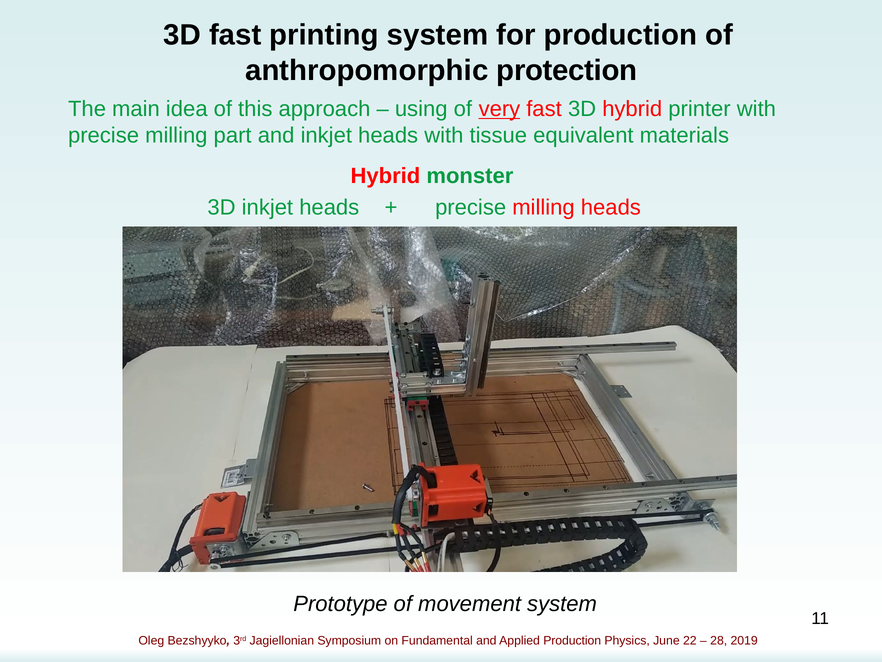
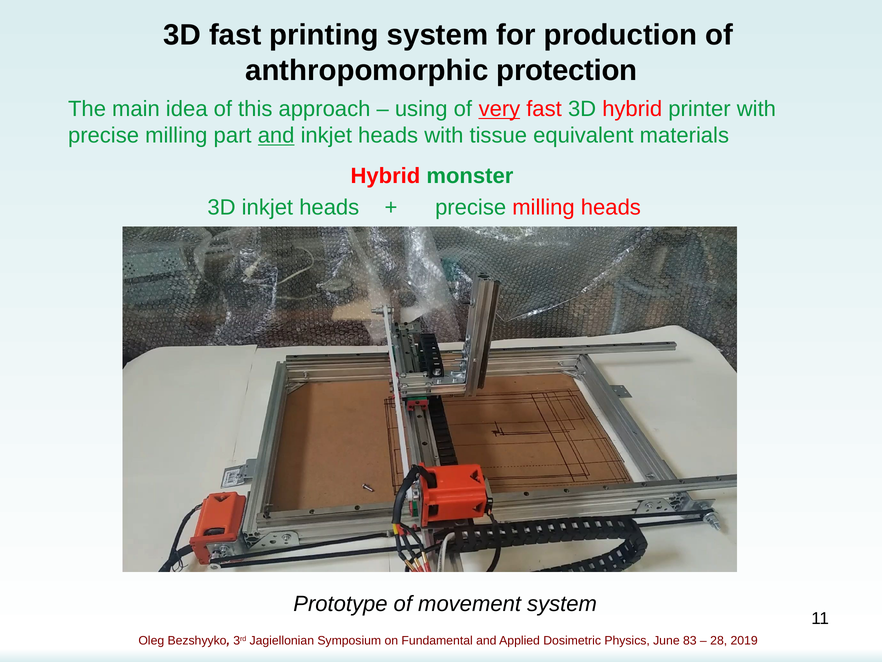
and underline: none -> present (276, 135)
Applied Production: Production -> Dosimetric (572, 640)
22: 22 -> 83 (690, 640)
